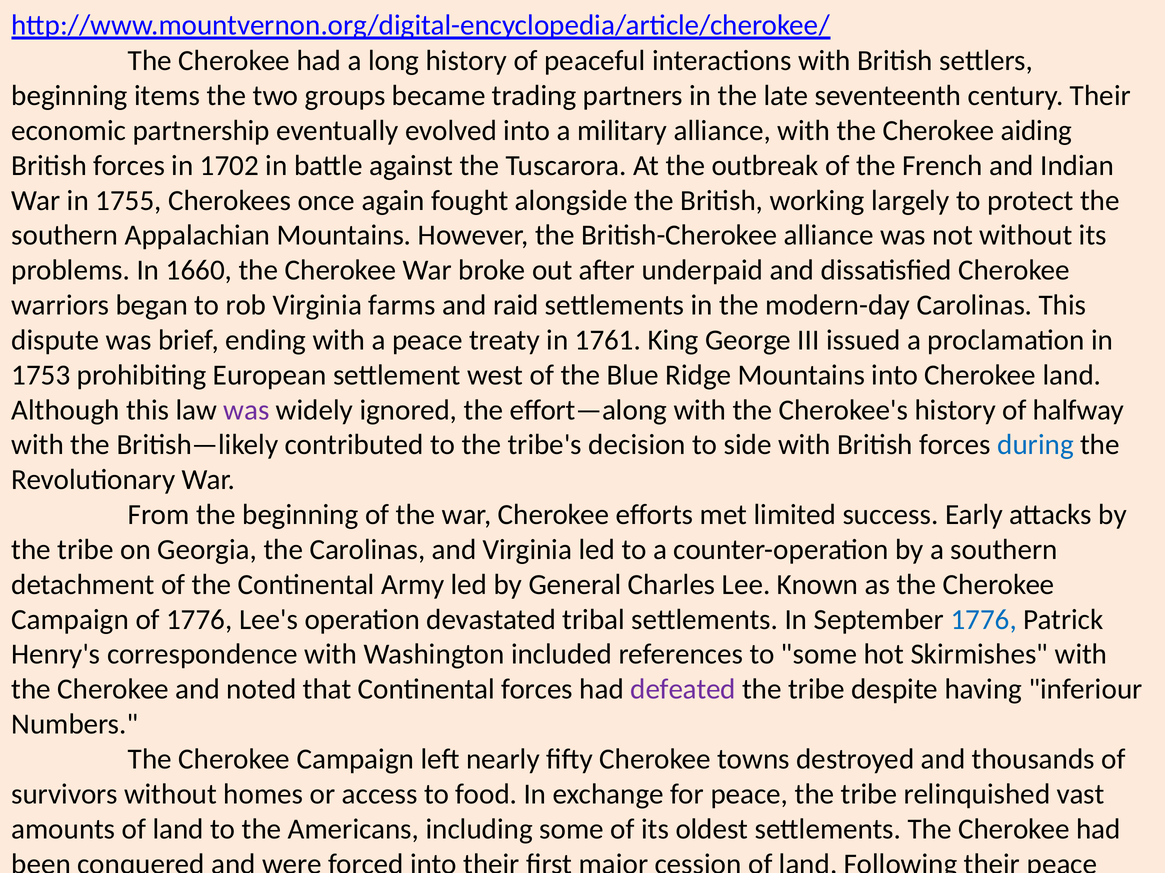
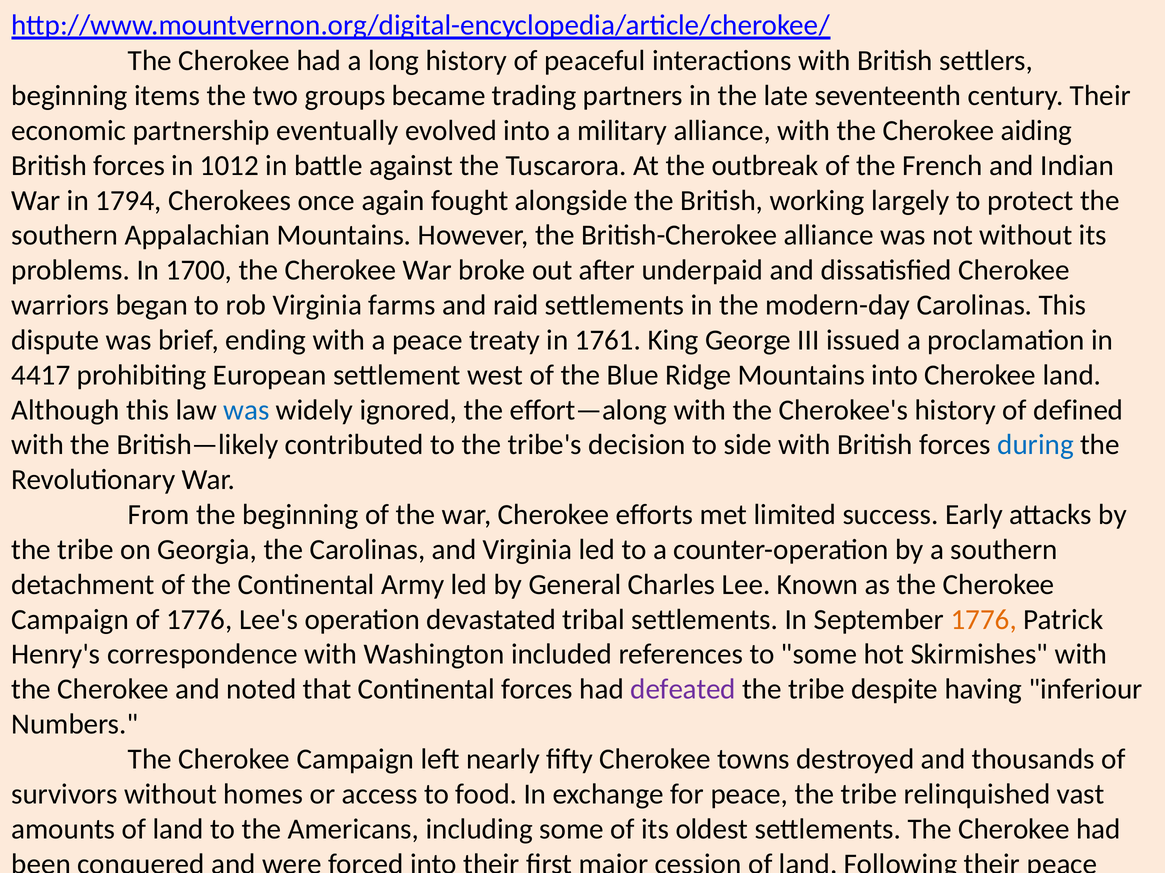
1702: 1702 -> 1012 (229, 166)
1755: 1755 -> 1794 (128, 201)
1660: 1660 -> 1700 (199, 270)
1753: 1753 -> 4417 (41, 375)
was colour: purple -> blue (246, 410)
halfway: halfway -> defined (1078, 410)
1776 colour: blue -> orange (984, 620)
